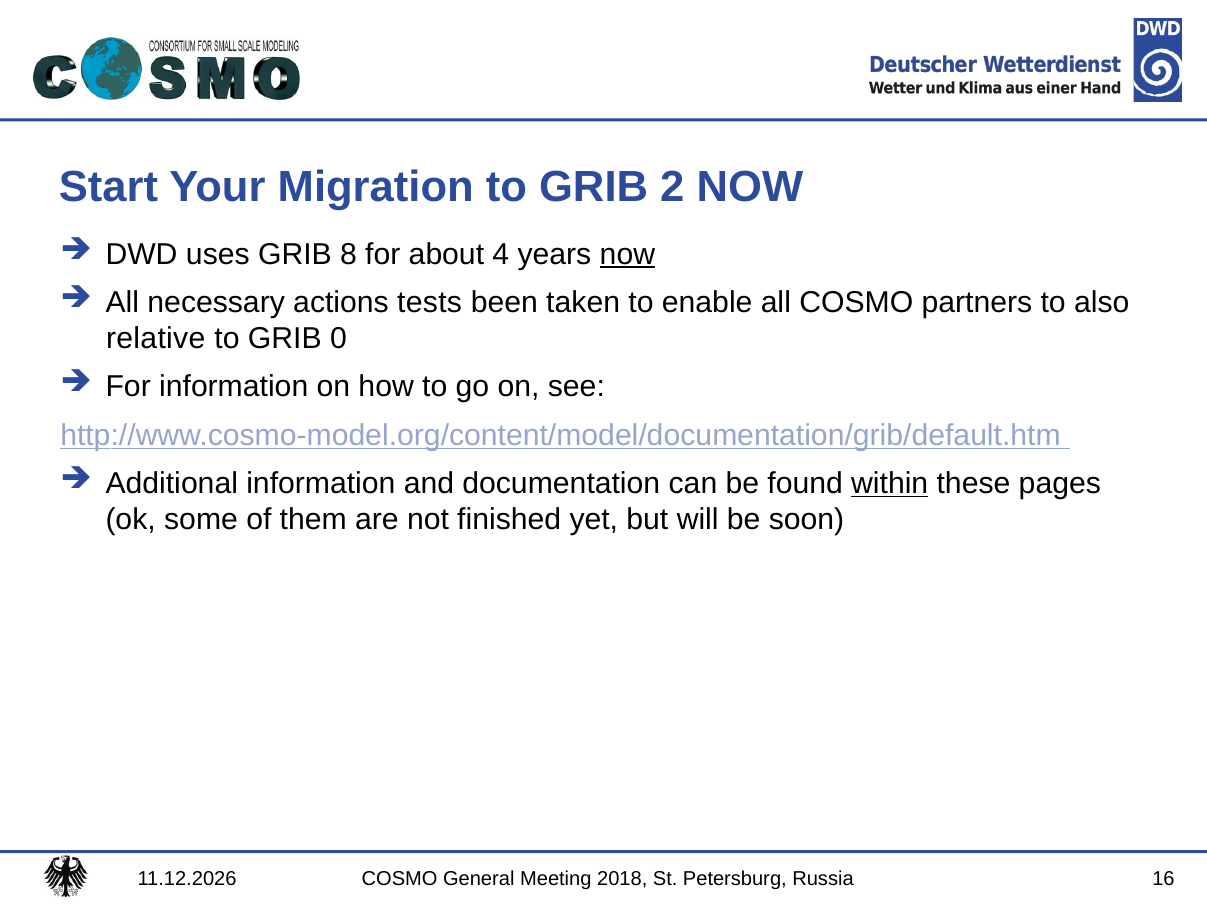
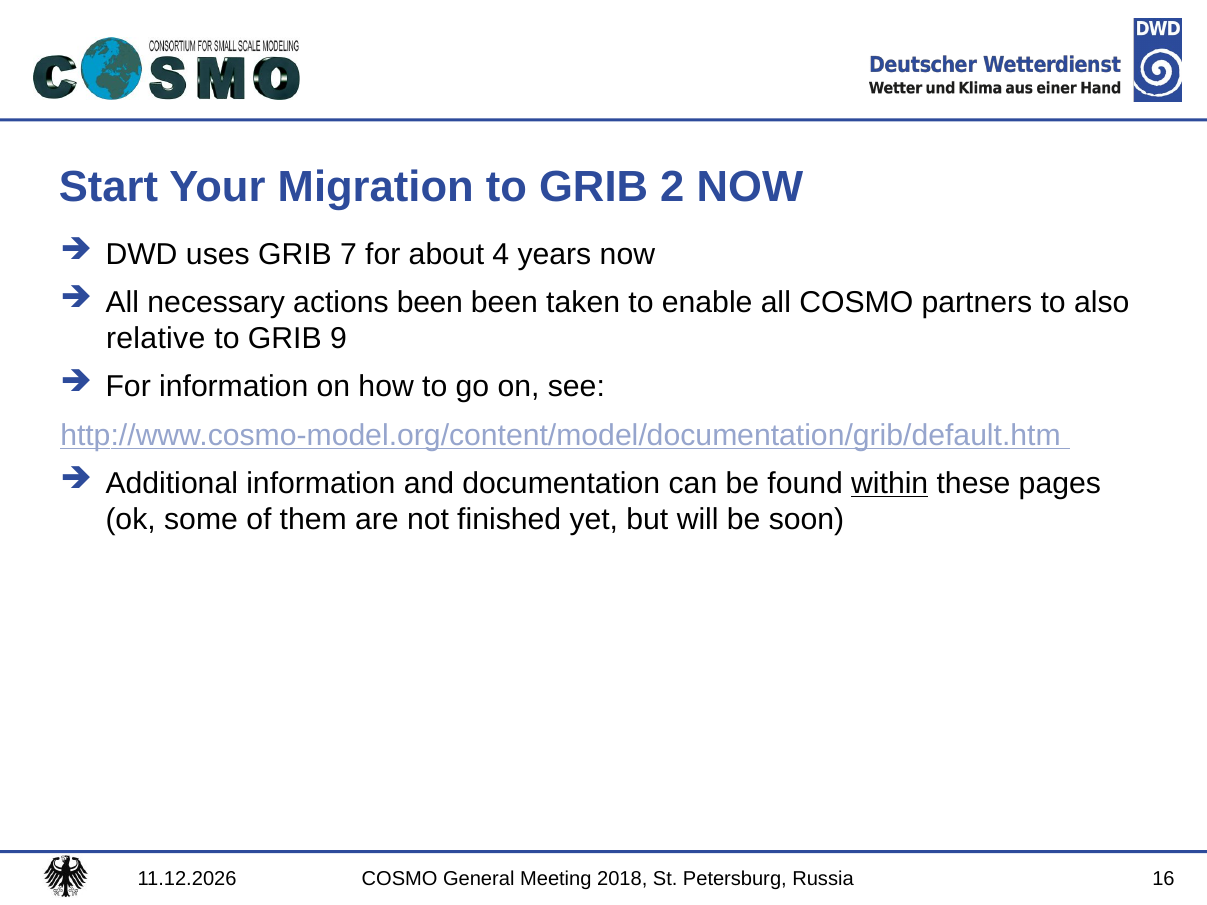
8: 8 -> 7 (348, 254)
now underline: present -> none (627, 254)
actions tests: tests -> been (430, 303)
0: 0 -> 9 (338, 339)
